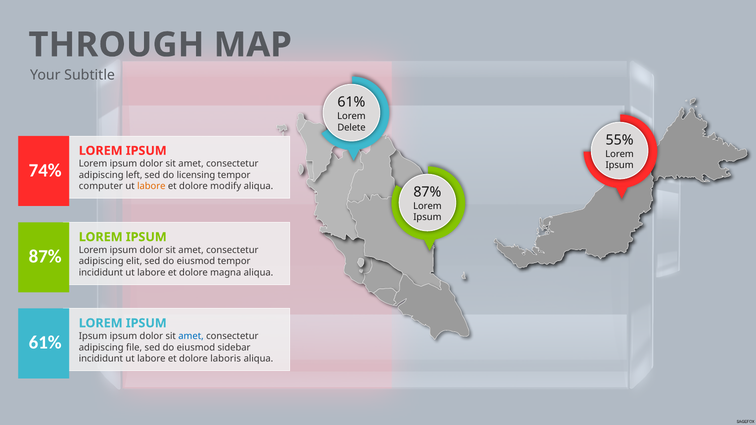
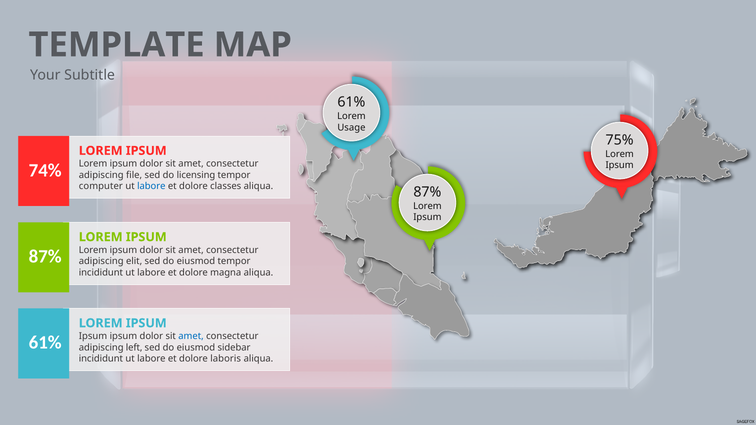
THROUGH: THROUGH -> TEMPLATE (117, 45)
Delete: Delete -> Usage (351, 127)
55%: 55% -> 75% (620, 140)
left: left -> file (134, 175)
labore colour: orange -> blue (151, 186)
modify: modify -> classes (226, 186)
file: file -> left (134, 348)
